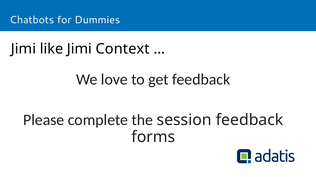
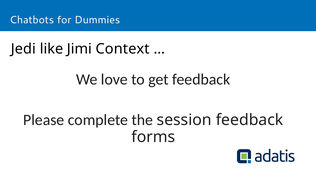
Jimi: Jimi -> Jedi (23, 49)
